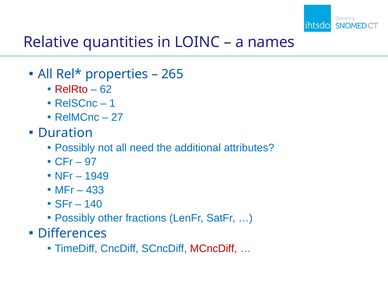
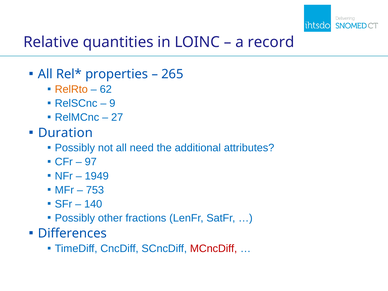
names: names -> record (271, 42)
RelRto colour: red -> orange (71, 89)
1: 1 -> 9 (112, 103)
433: 433 -> 753 (95, 190)
